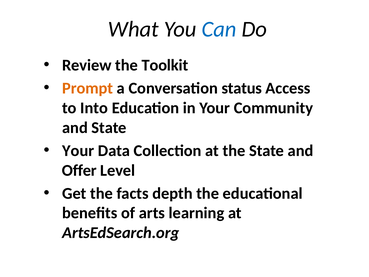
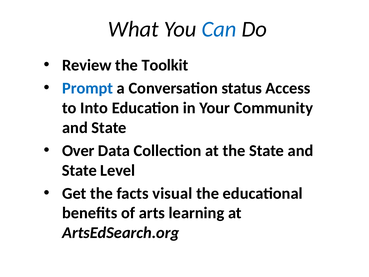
Prompt colour: orange -> blue (88, 88)
Your: Your -> Over (78, 150)
Offer: Offer -> State (79, 170)
depth: depth -> visual (172, 193)
